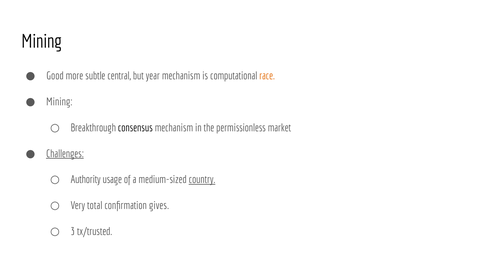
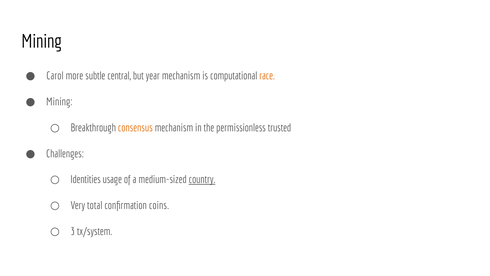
Good: Good -> Carol (55, 76)
consensus colour: black -> orange (135, 128)
market: market -> trusted (279, 128)
Challenges underline: present -> none (65, 154)
Authority: Authority -> Identities (86, 179)
gives: gives -> coins (159, 205)
tx/trusted: tx/trusted -> tx/system (95, 231)
